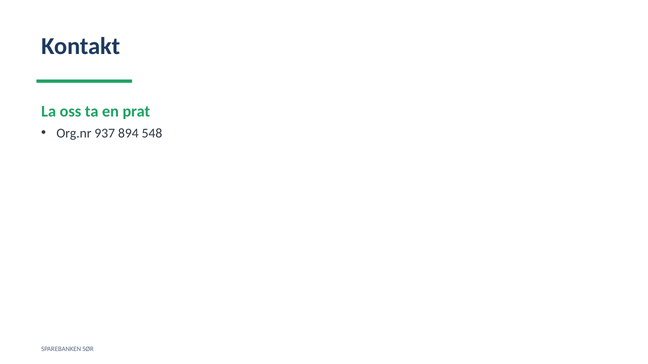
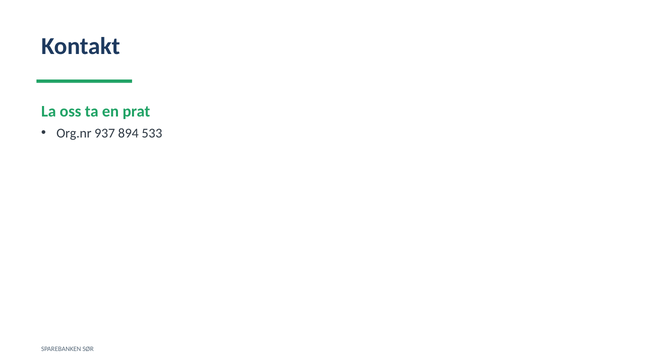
548: 548 -> 533 (152, 133)
